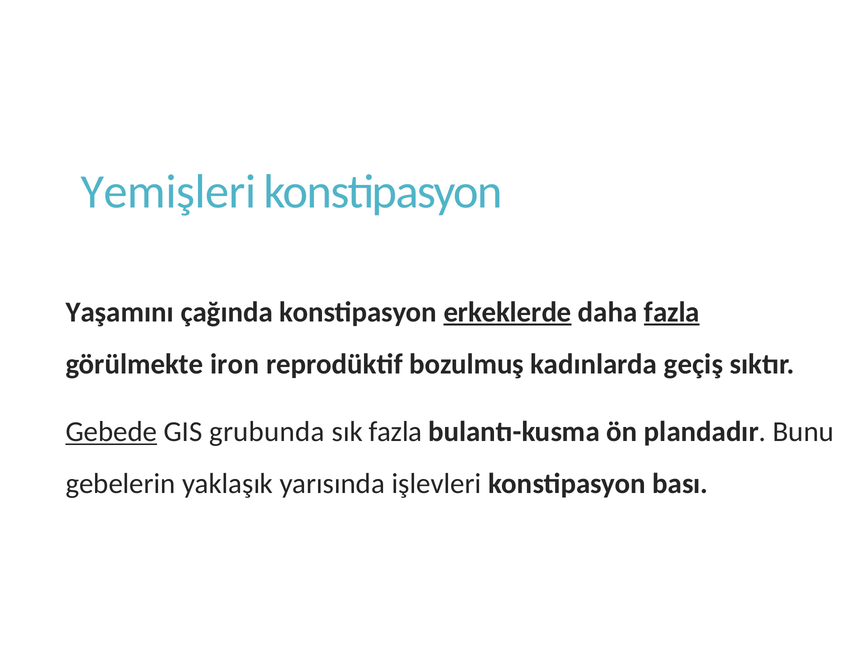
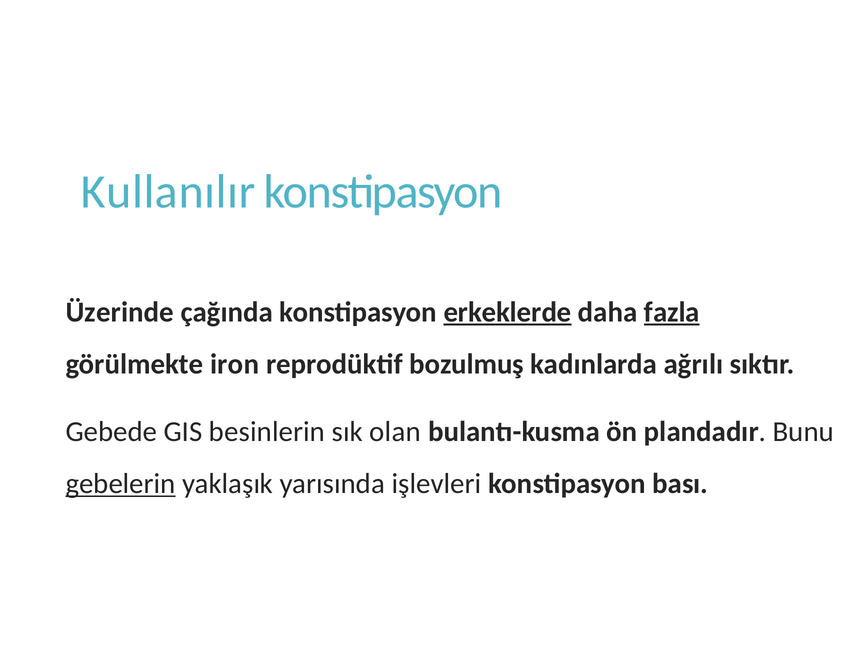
Yemişleri: Yemişleri -> Kullanılır (168, 192)
Yaşamını: Yaşamını -> Üzerinde (120, 312)
geçiş: geçiş -> ağrılı (693, 364)
Gebede underline: present -> none (111, 432)
grubunda: grubunda -> besinlerin (267, 432)
sık fazla: fazla -> olan (395, 432)
gebelerin underline: none -> present (121, 484)
